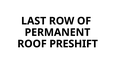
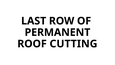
PRESHIFT: PRESHIFT -> CUTTING (73, 44)
